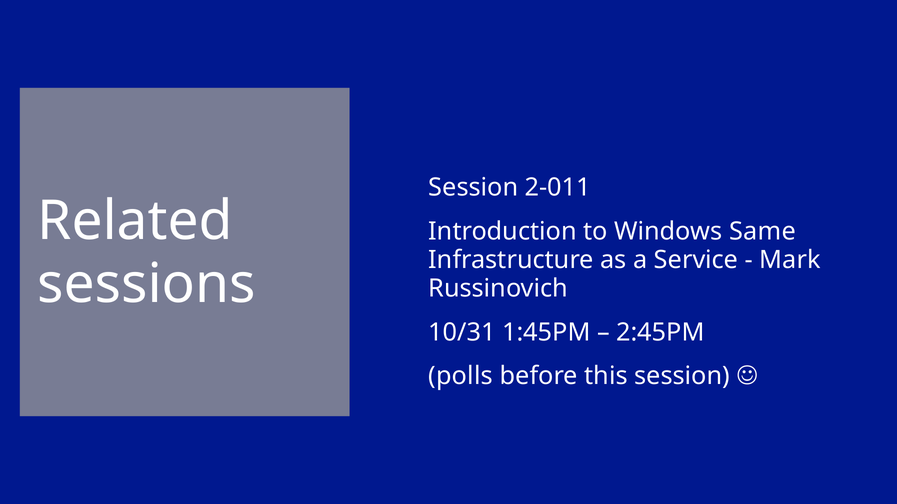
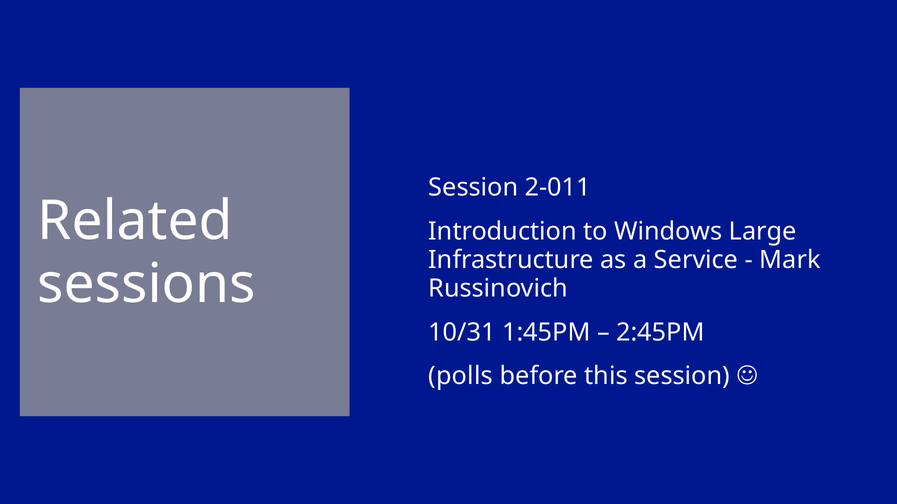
Same: Same -> Large (763, 231)
